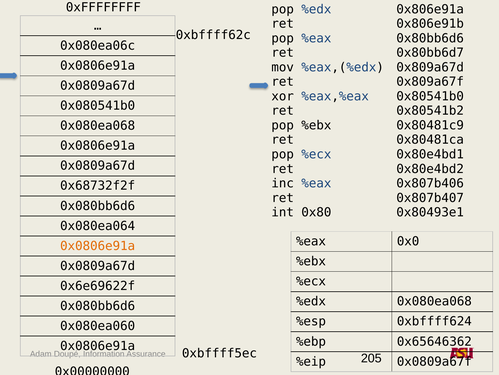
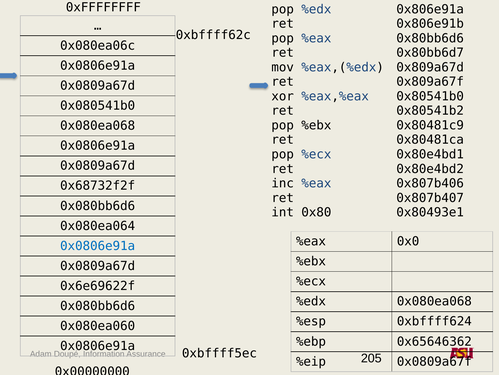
0x0806e91a colour: orange -> blue (98, 245)
